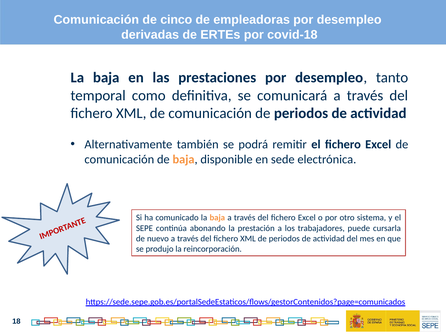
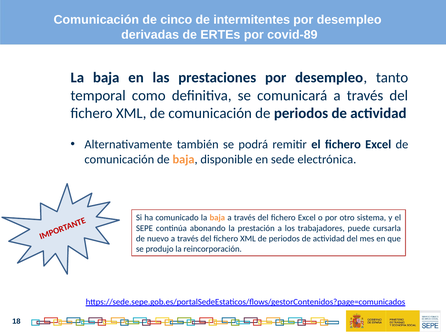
empleadoras: empleadoras -> intermitentes (252, 20)
covid-18: covid-18 -> covid-89 (292, 35)
